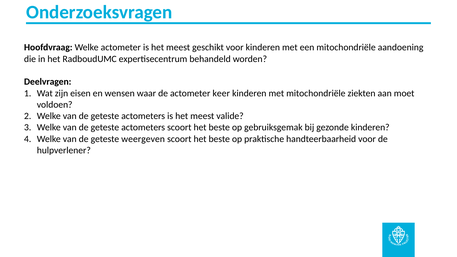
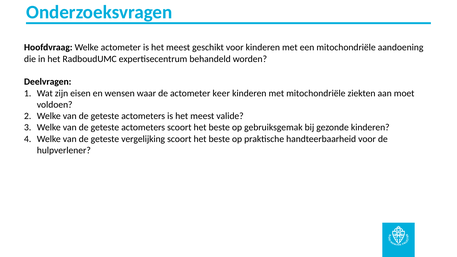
weergeven: weergeven -> vergelijking (143, 139)
